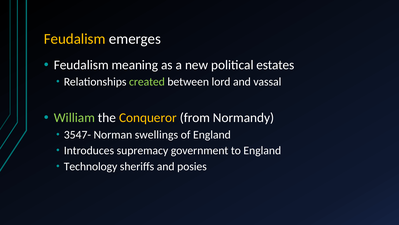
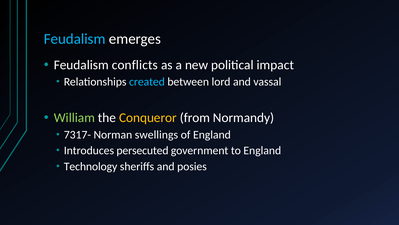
Feudalism colour: yellow -> light blue (75, 39)
meaning: meaning -> conflicts (135, 65)
estates: estates -> impact (275, 65)
created colour: light green -> light blue (147, 82)
3547-: 3547- -> 7317- (77, 134)
supremacy: supremacy -> persecuted (142, 150)
